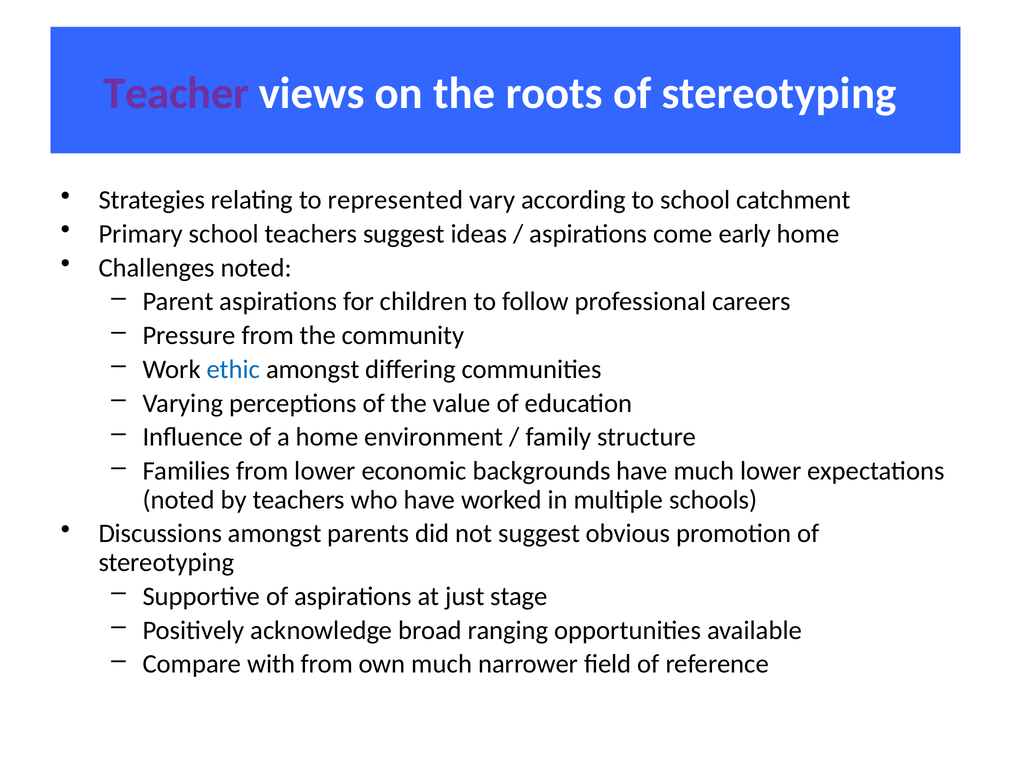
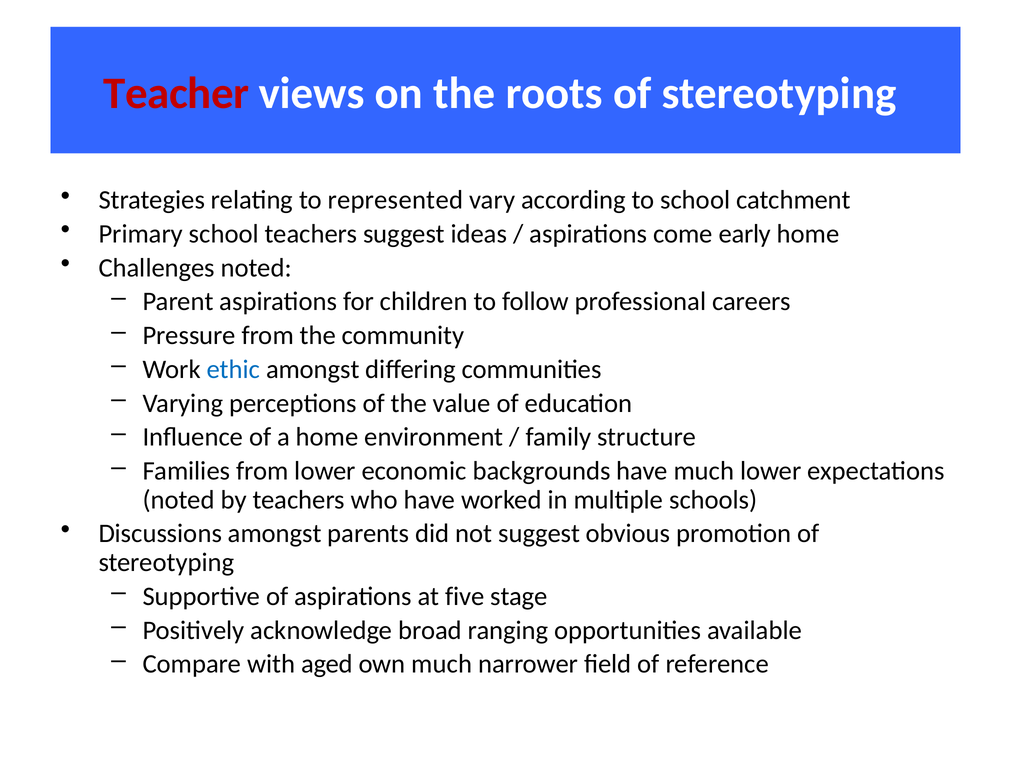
Teacher colour: purple -> red (176, 93)
just: just -> five (465, 596)
with from: from -> aged (327, 663)
